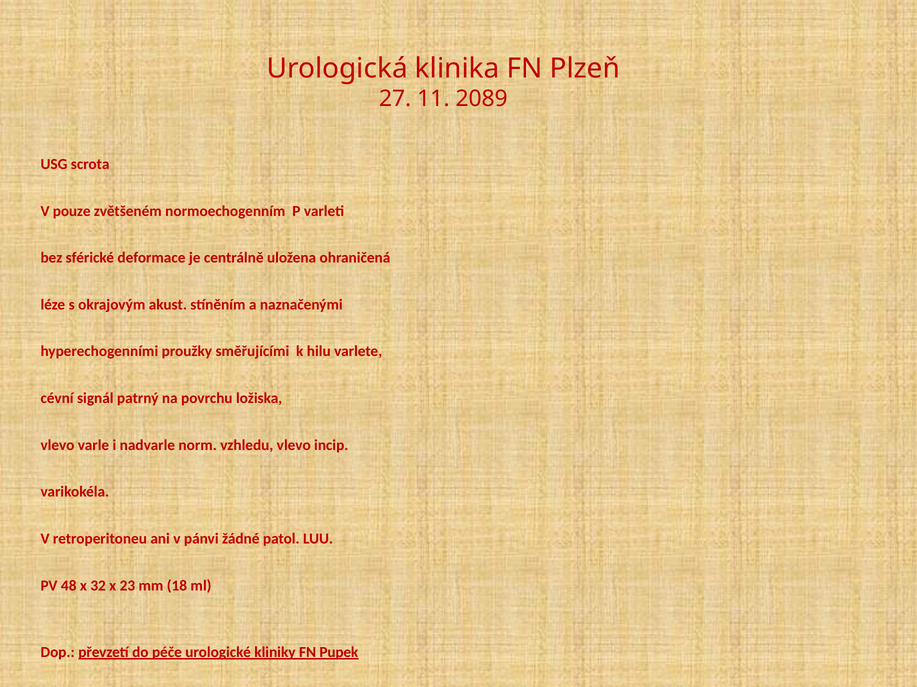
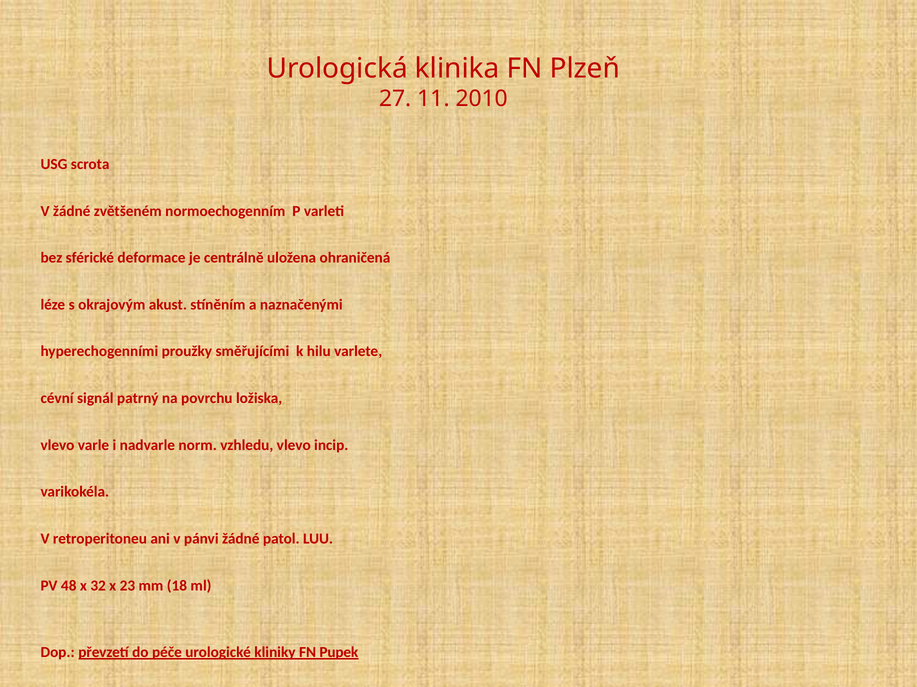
2089: 2089 -> 2010 (482, 99)
V pouze: pouze -> žádné (72, 211)
